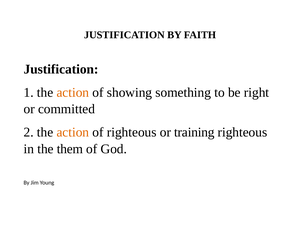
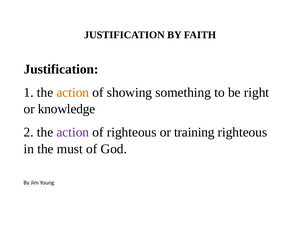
committed: committed -> knowledge (67, 109)
action colour: orange -> purple (73, 132)
them: them -> must (70, 149)
